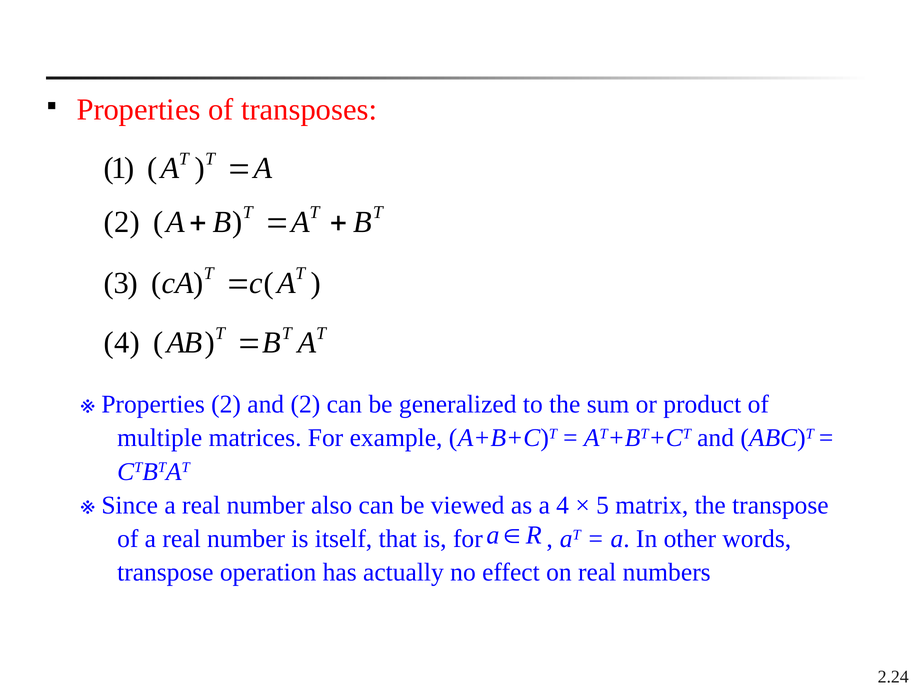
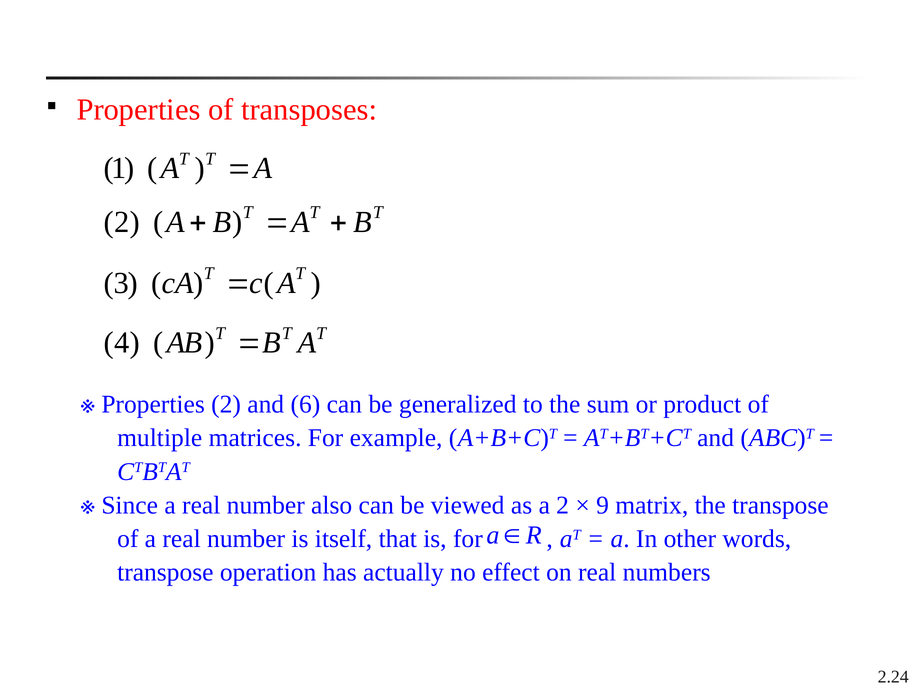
and 2: 2 -> 6 (305, 405)
a 4: 4 -> 2 (563, 506)
5: 5 -> 9 (603, 506)
